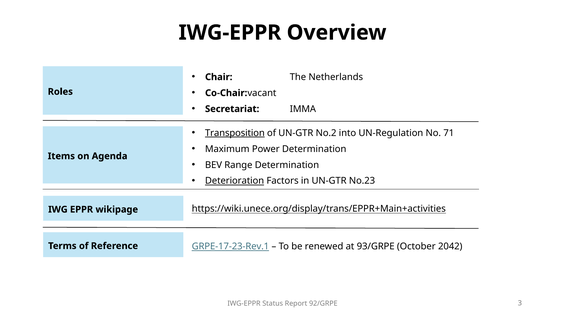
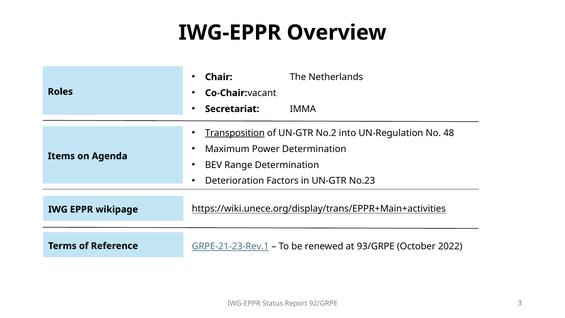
71: 71 -> 48 (449, 133)
Deterioration underline: present -> none (235, 181)
GRPE-17-23-Rev.1: GRPE-17-23-Rev.1 -> GRPE-21-23-Rev.1 (230, 246)
2042: 2042 -> 2022 (450, 246)
